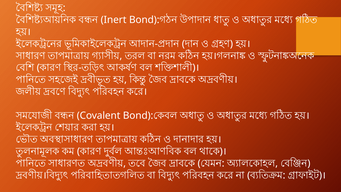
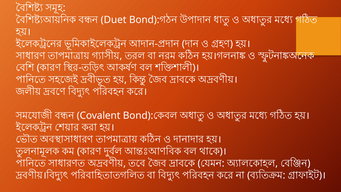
Inert: Inert -> Duet (114, 20)
